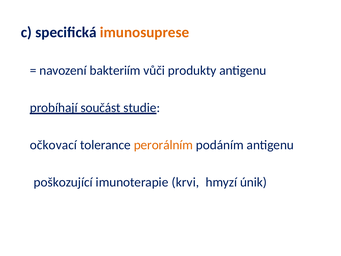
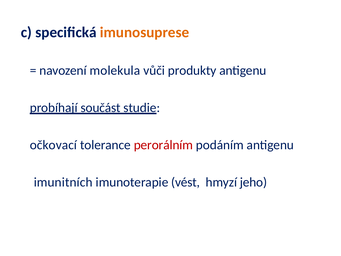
bakteriím: bakteriím -> molekula (115, 71)
perorálním colour: orange -> red (163, 145)
poškozující: poškozující -> imunitních (63, 182)
krvi: krvi -> vést (186, 182)
únik: únik -> jeho (253, 182)
